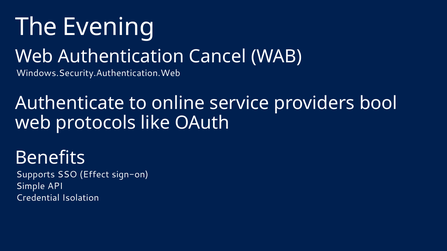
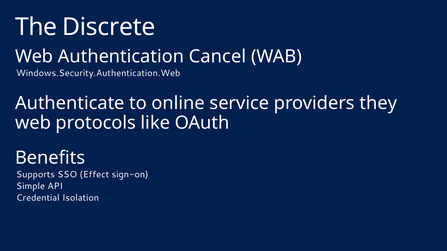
Evening: Evening -> Discrete (109, 27)
bool: bool -> they (378, 103)
